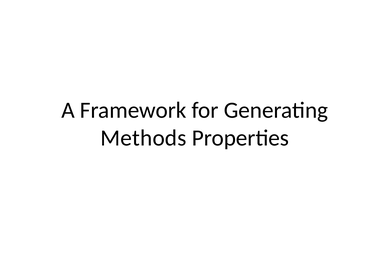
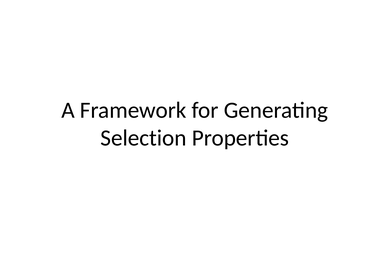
Methods: Methods -> Selection (144, 138)
